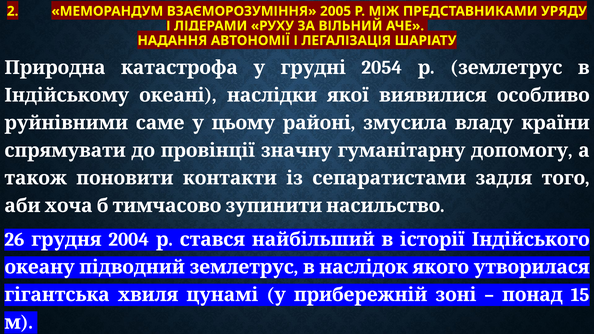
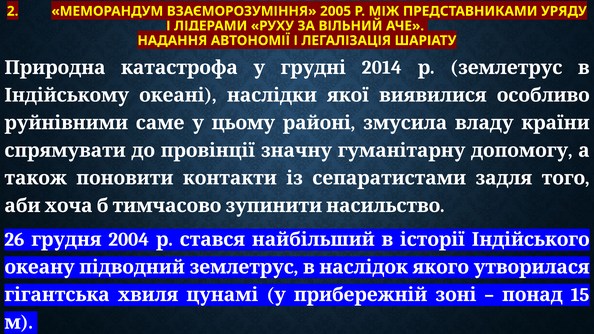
2054: 2054 -> 2014 (382, 68)
